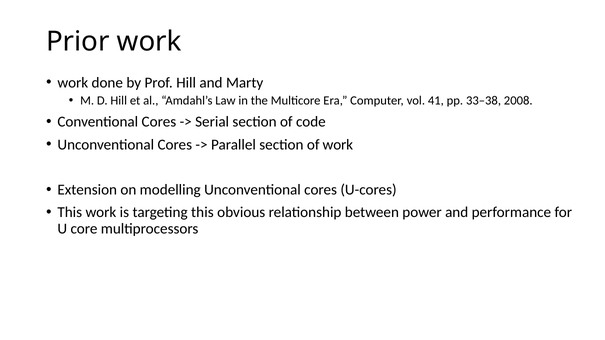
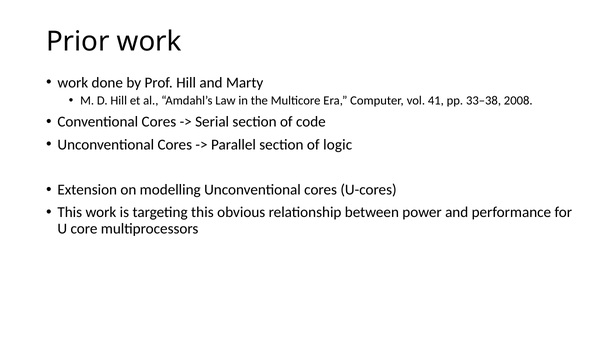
of work: work -> logic (338, 145)
